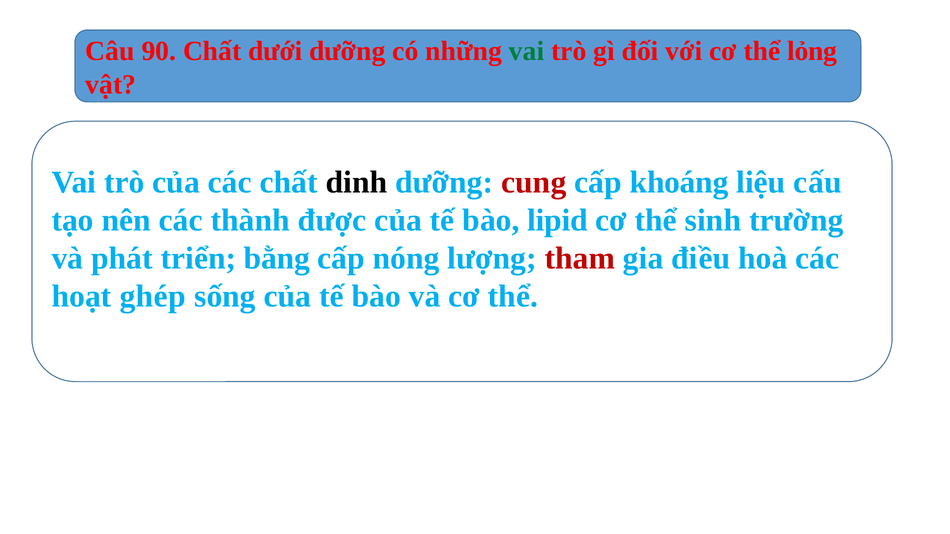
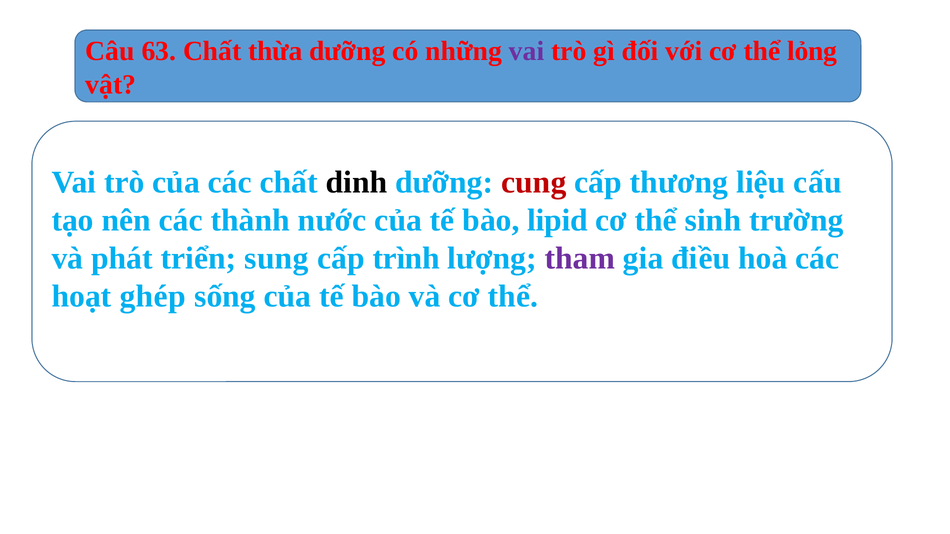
90: 90 -> 63 (159, 51)
dưới: dưới -> thừa (275, 51)
vai colour: green -> purple (527, 51)
khoáng: khoáng -> thương (679, 183)
được: được -> nước (332, 221)
bằng: bằng -> sung (277, 259)
nóng: nóng -> trình (406, 259)
tham colour: red -> purple (580, 259)
